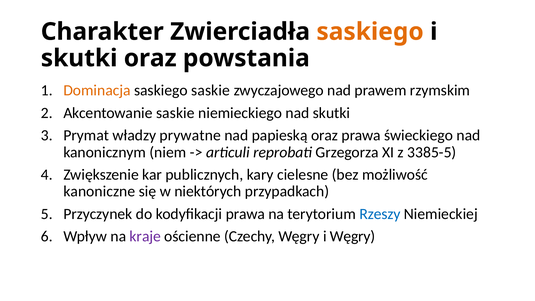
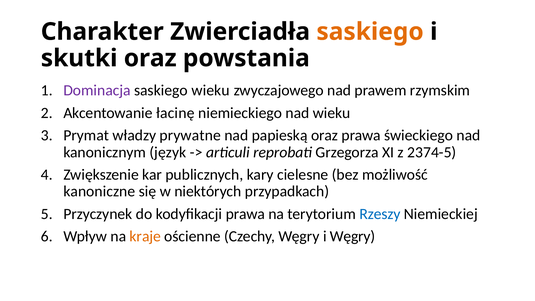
Dominacja colour: orange -> purple (97, 90)
saskiego saskie: saskie -> wieku (211, 90)
Akcentowanie saskie: saskie -> łacinę (175, 113)
nad skutki: skutki -> wieku (332, 113)
niem: niem -> język (168, 152)
3385-5: 3385-5 -> 2374-5 (432, 152)
kraje colour: purple -> orange (145, 236)
